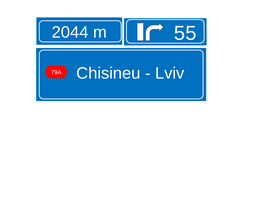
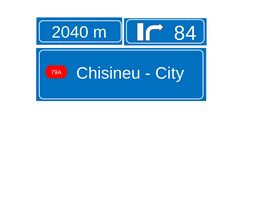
2044: 2044 -> 2040 (70, 32)
55: 55 -> 84 (185, 33)
Lviv: Lviv -> City (170, 74)
